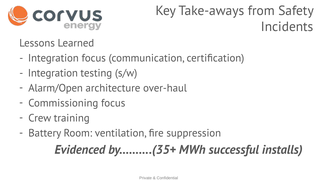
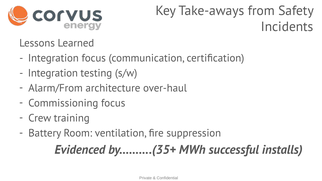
Alarm/Open: Alarm/Open -> Alarm/From (56, 88)
